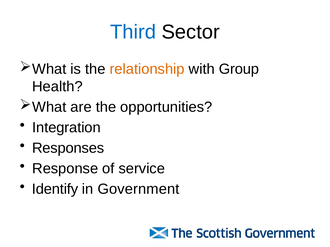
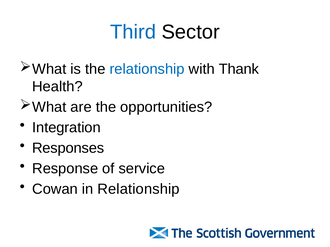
relationship colour: orange -> blue (147, 69)
Group: Group -> Thank (239, 69)
Identify: Identify -> Cowan (55, 190)
in Government: Government -> Relationship (139, 190)
